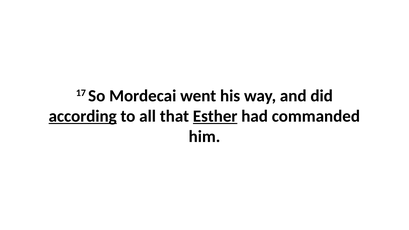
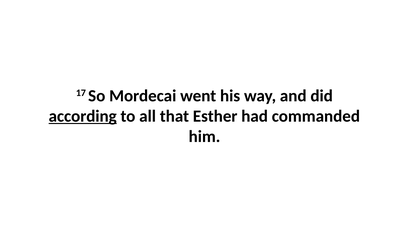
Esther underline: present -> none (215, 116)
